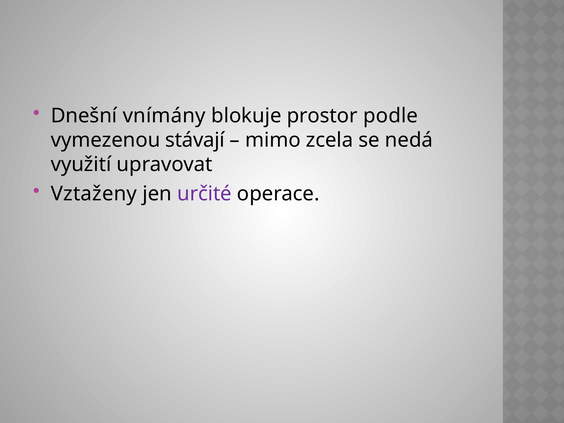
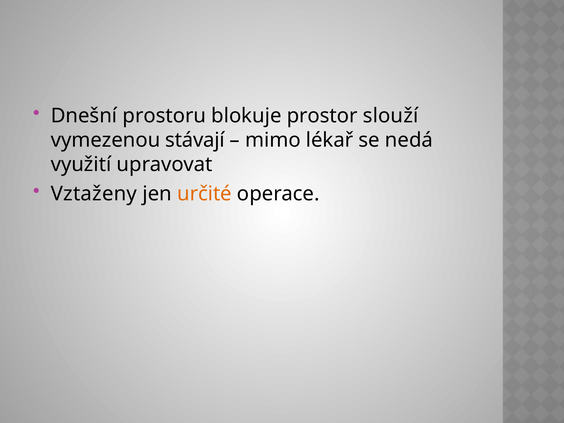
vnímány: vnímány -> prostoru (164, 116)
podle: podle -> slouží (391, 116)
zcela: zcela -> lékař (330, 140)
určité colour: purple -> orange (205, 194)
